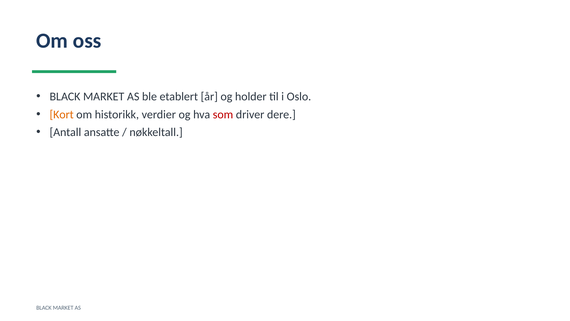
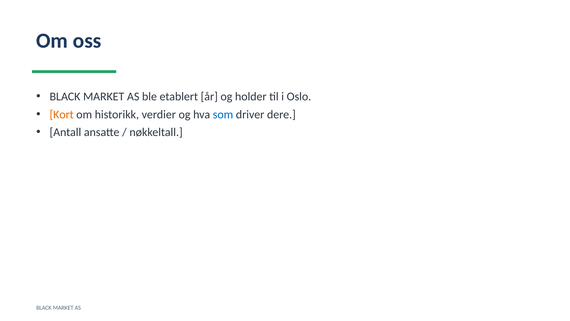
som colour: red -> blue (223, 114)
